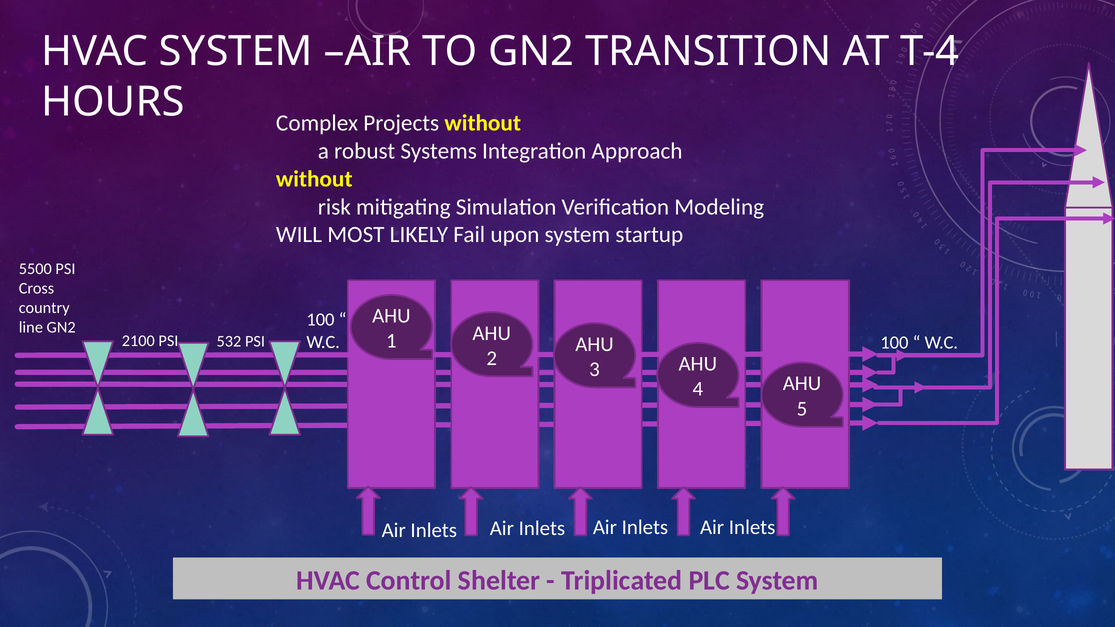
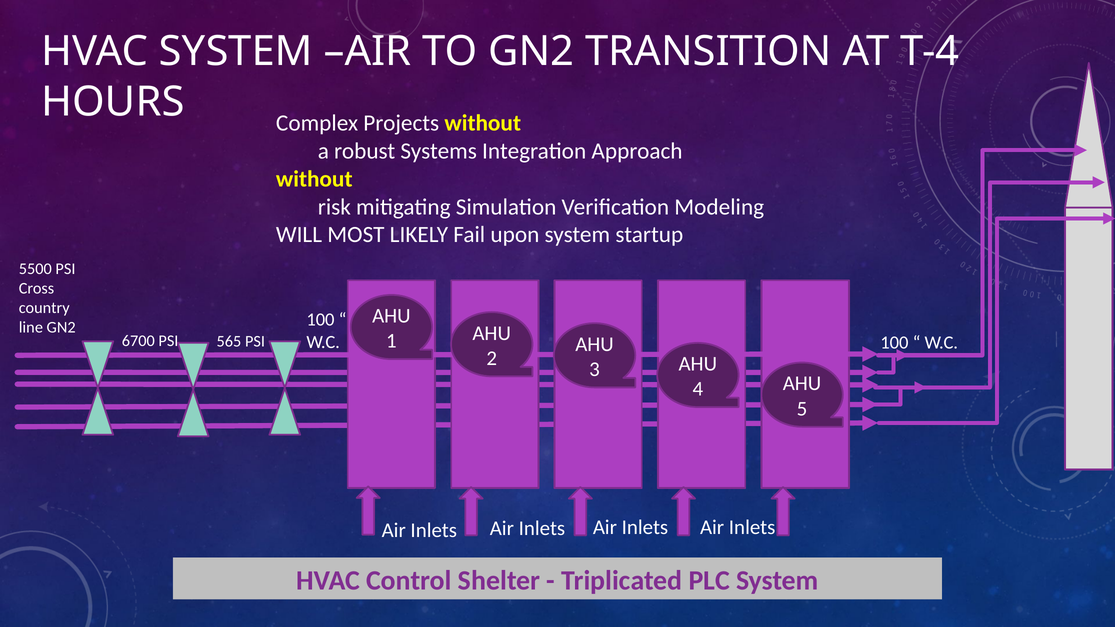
2100: 2100 -> 6700 (138, 341)
532: 532 -> 565 (229, 342)
